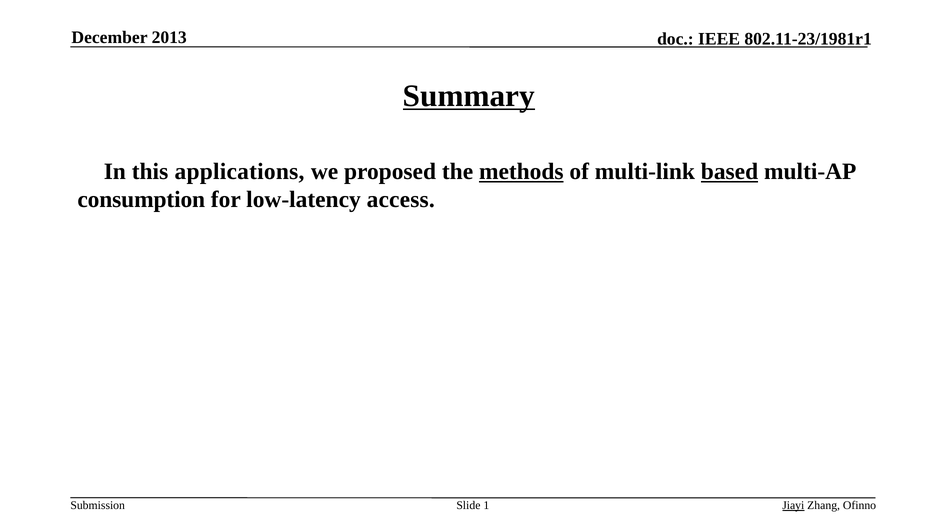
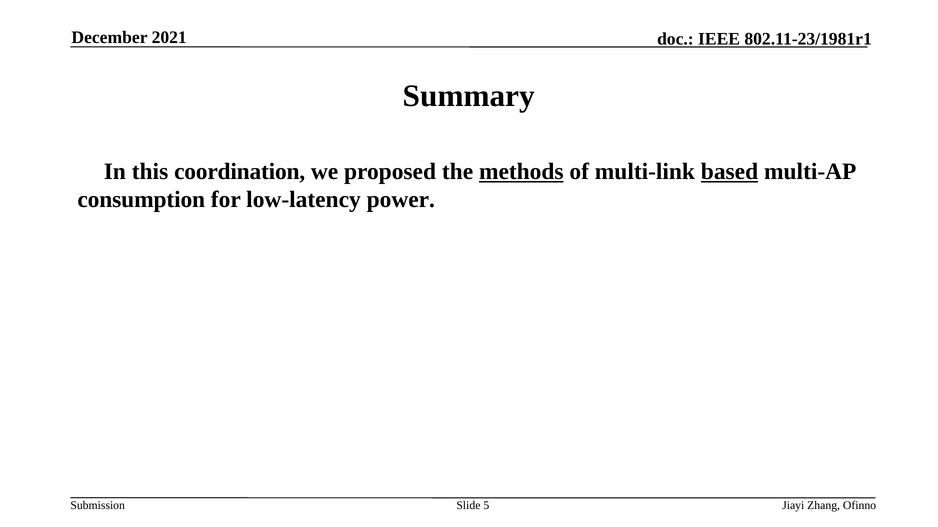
2013: 2013 -> 2021 (169, 37)
Summary underline: present -> none (469, 96)
applications: applications -> coordination (240, 172)
access: access -> power (401, 200)
1: 1 -> 5 (486, 506)
Jiayi underline: present -> none (793, 506)
